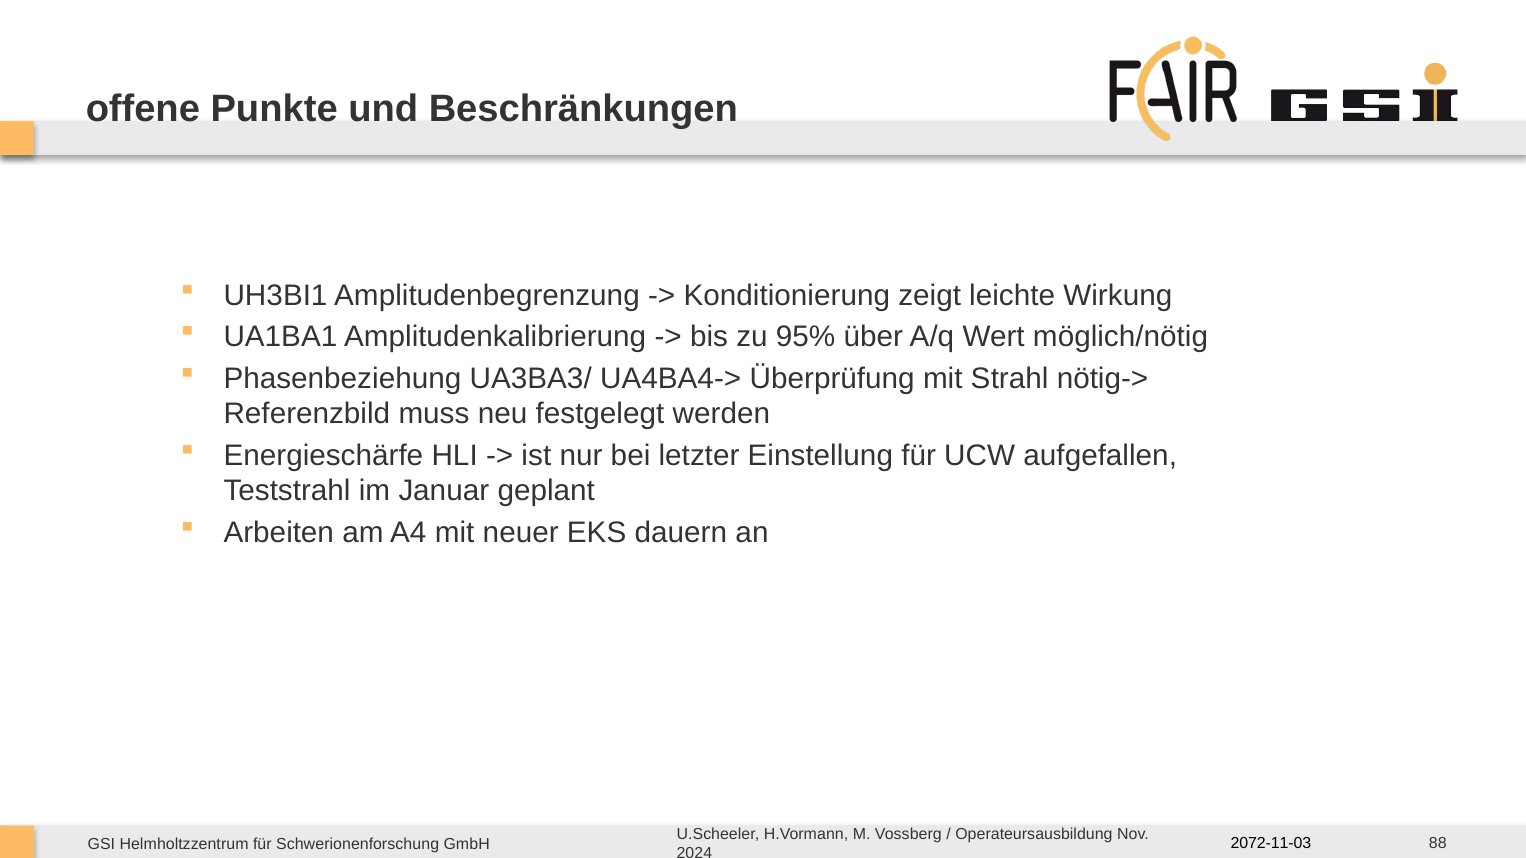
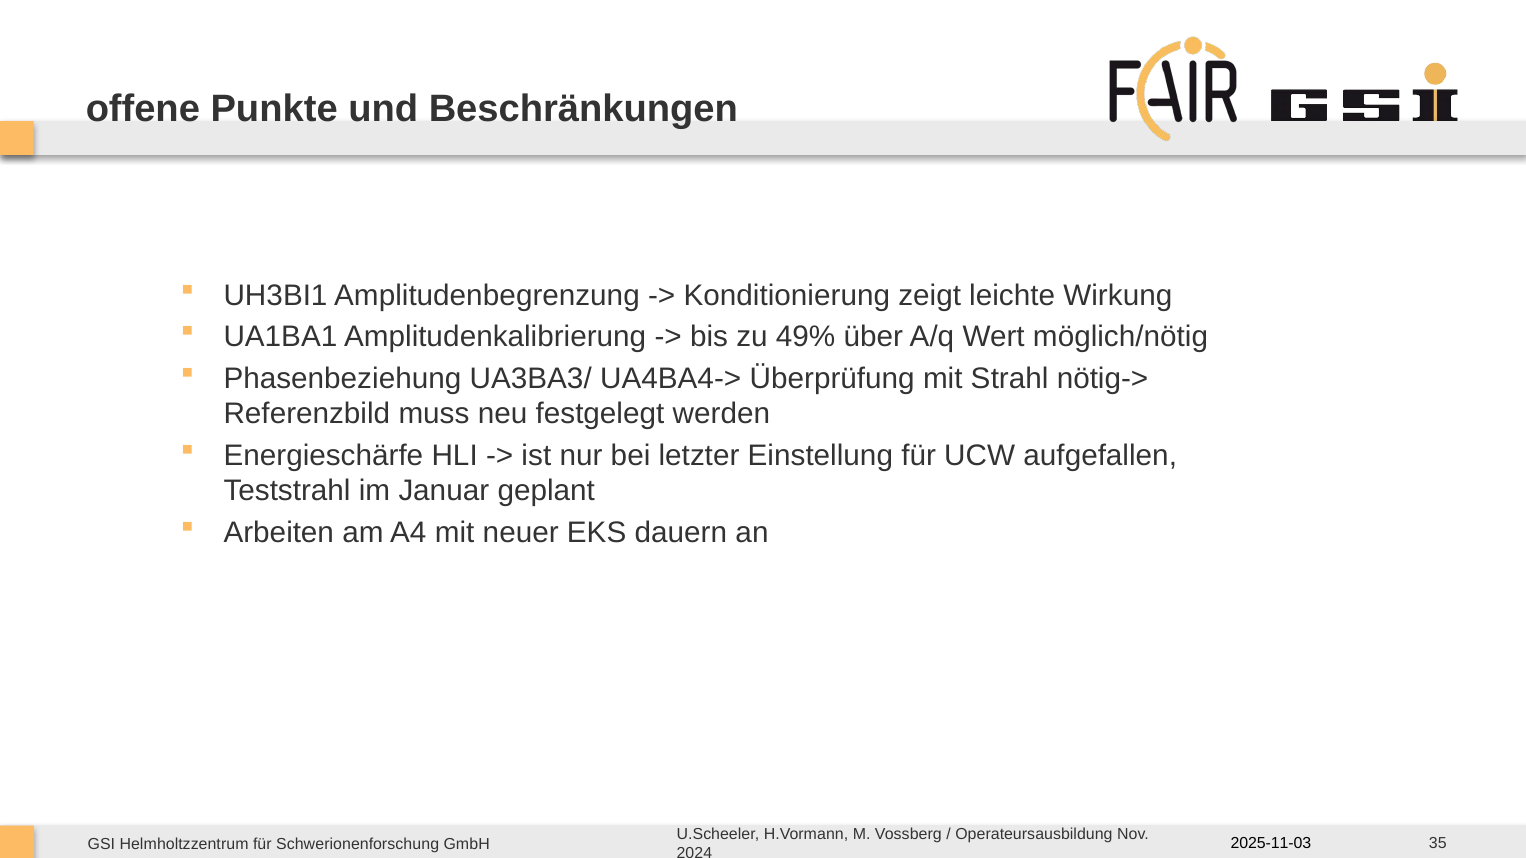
95%: 95% -> 49% (806, 337)
2072-11-03: 2072-11-03 -> 2025-11-03 (1271, 844)
88: 88 -> 35 (1438, 844)
